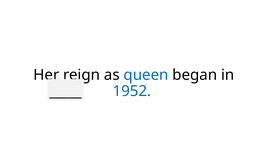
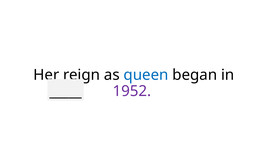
1952 colour: blue -> purple (132, 91)
